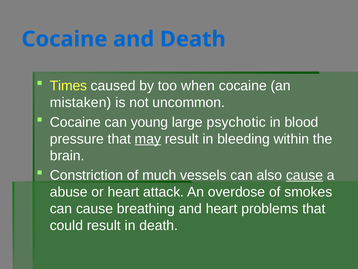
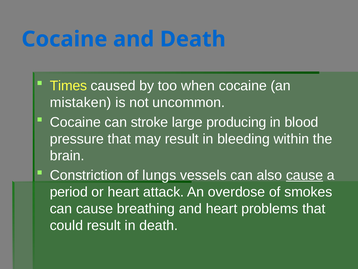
young: young -> stroke (150, 122)
psychotic: psychotic -> producing (236, 122)
may underline: present -> none (148, 139)
much: much -> lungs (159, 175)
abuse: abuse -> period (69, 192)
